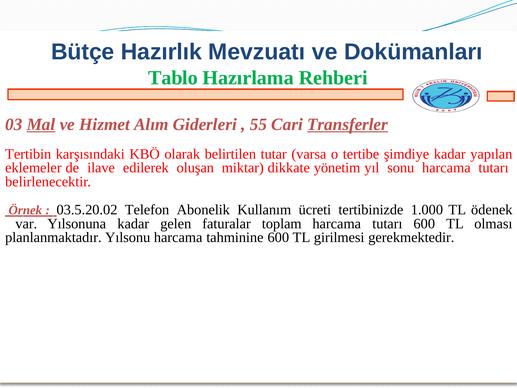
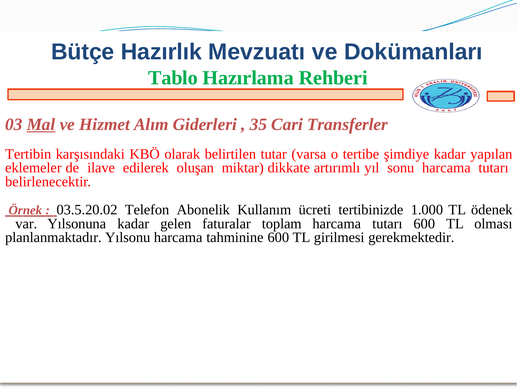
55: 55 -> 35 (258, 124)
Transferler underline: present -> none (348, 124)
yönetim: yönetim -> artırımlı (337, 168)
